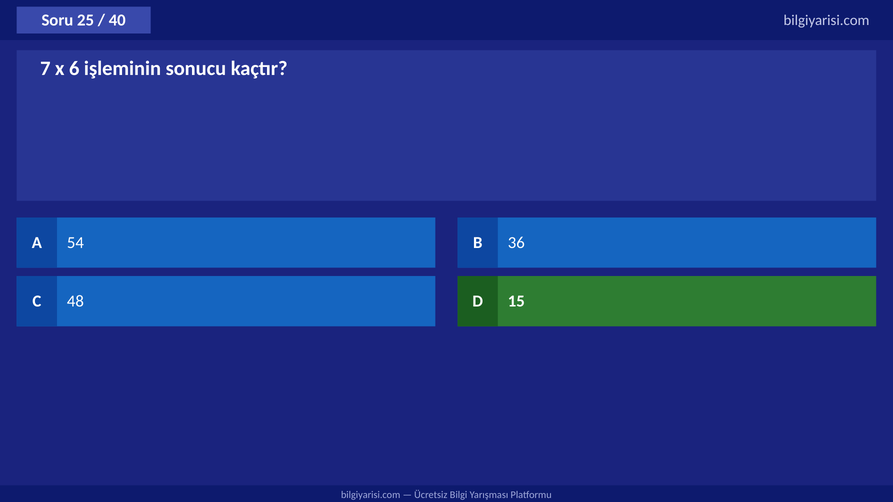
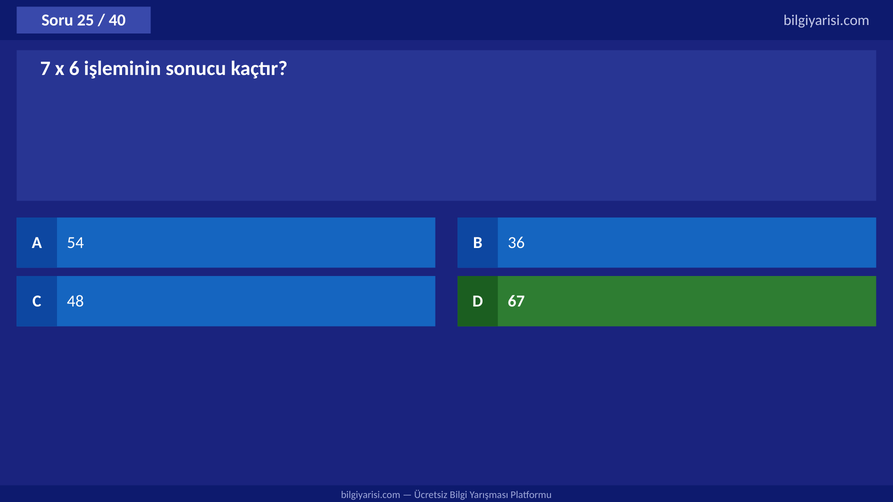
15: 15 -> 67 (516, 302)
